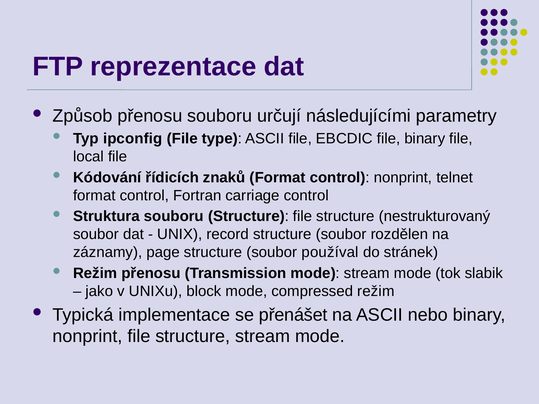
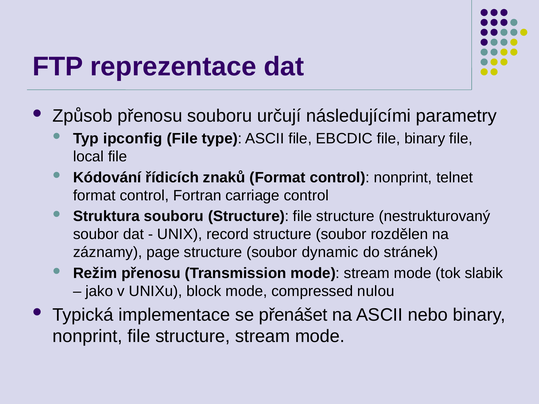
používal: používal -> dynamic (330, 252)
compressed režim: režim -> nulou (376, 291)
